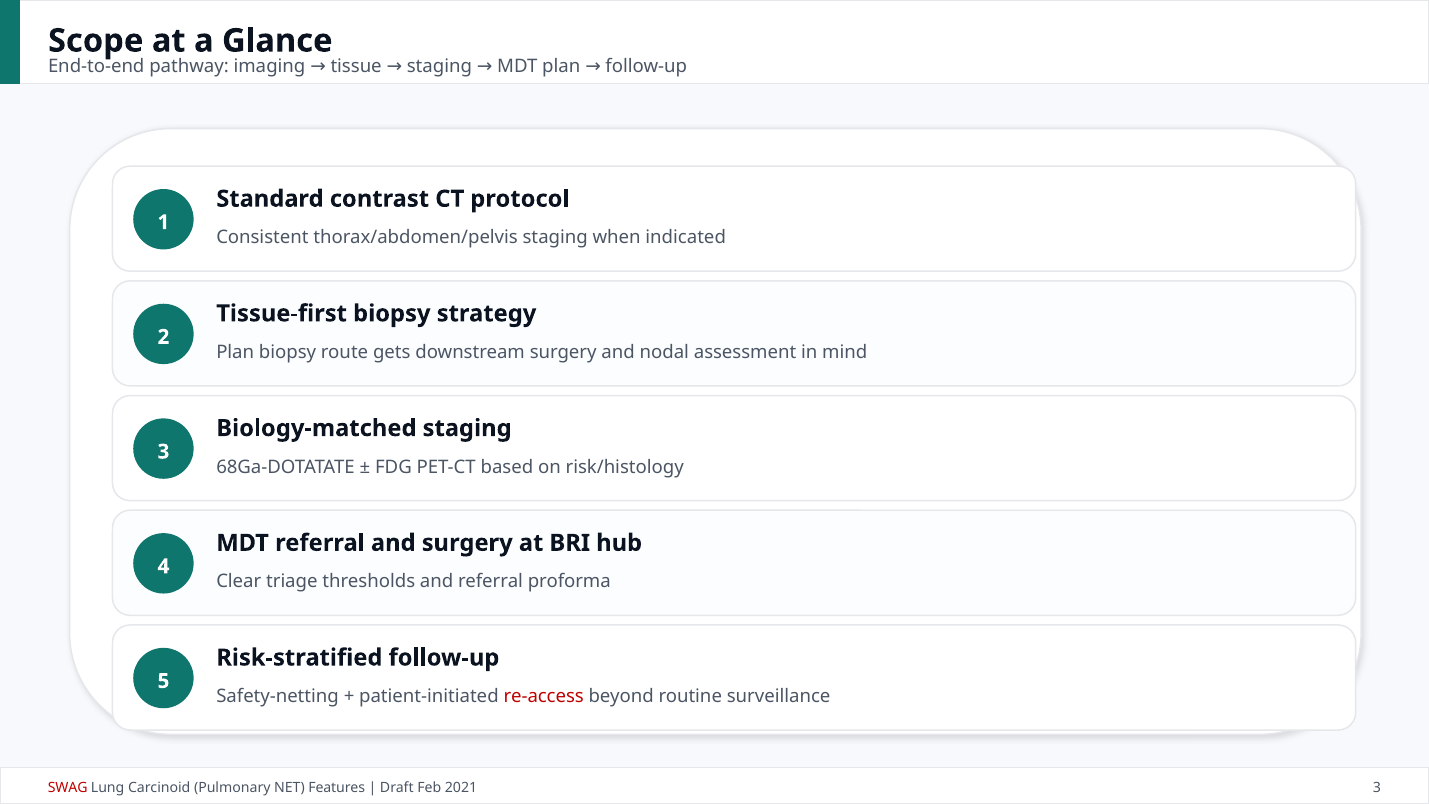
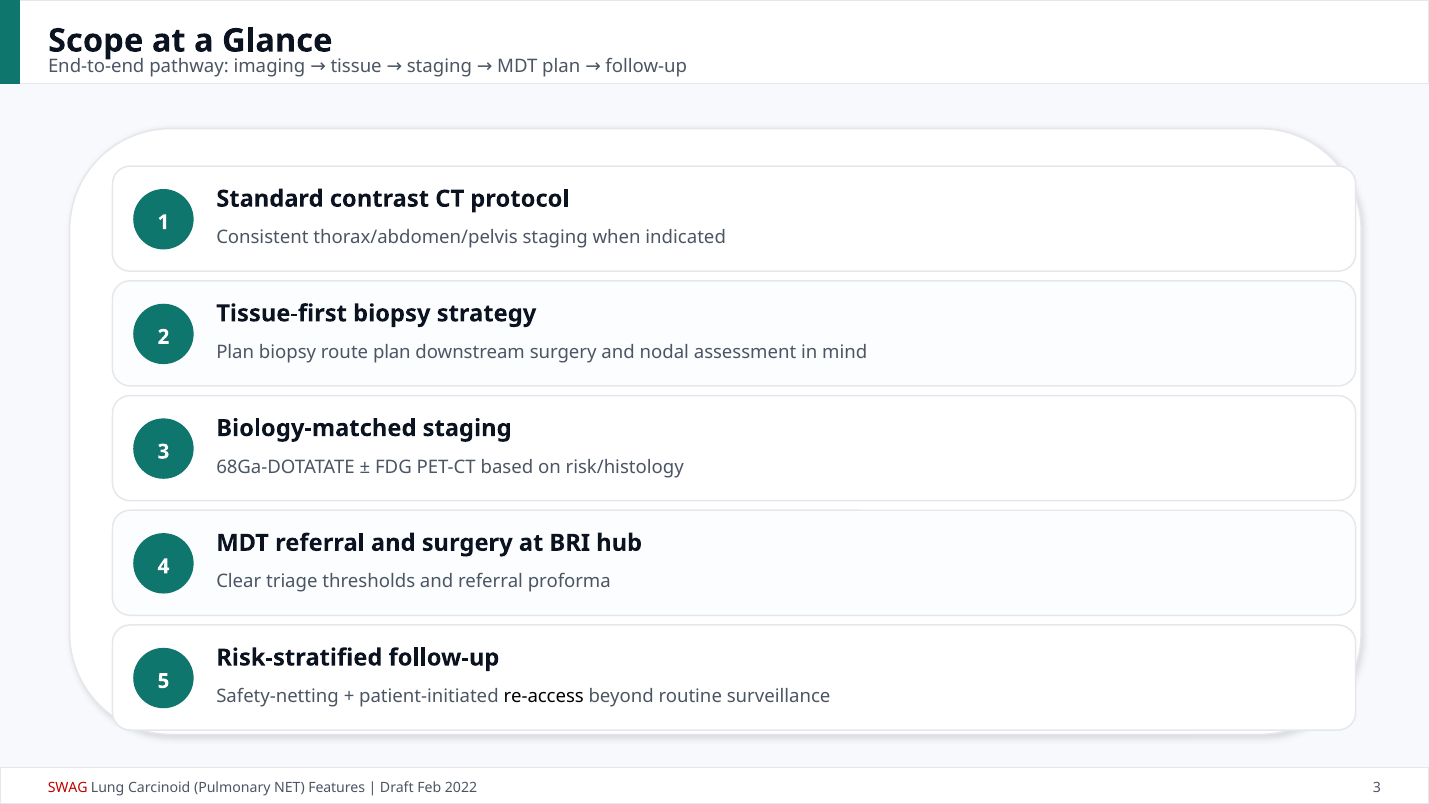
route gets: gets -> plan (392, 352)
re-access colour: red -> black (544, 696)
2021: 2021 -> 2022 (461, 788)
